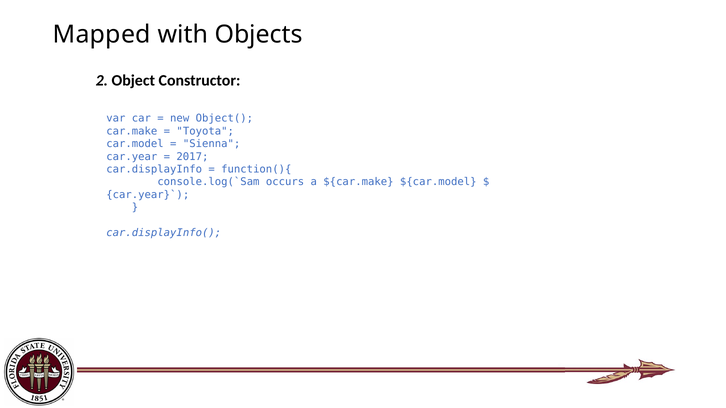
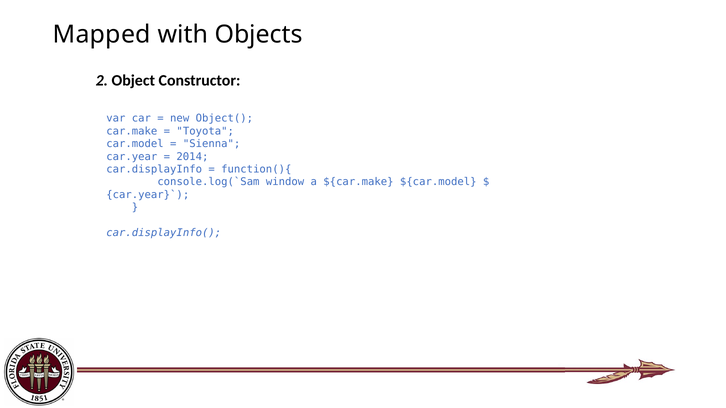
2017: 2017 -> 2014 (192, 157)
occurs: occurs -> window (285, 182)
